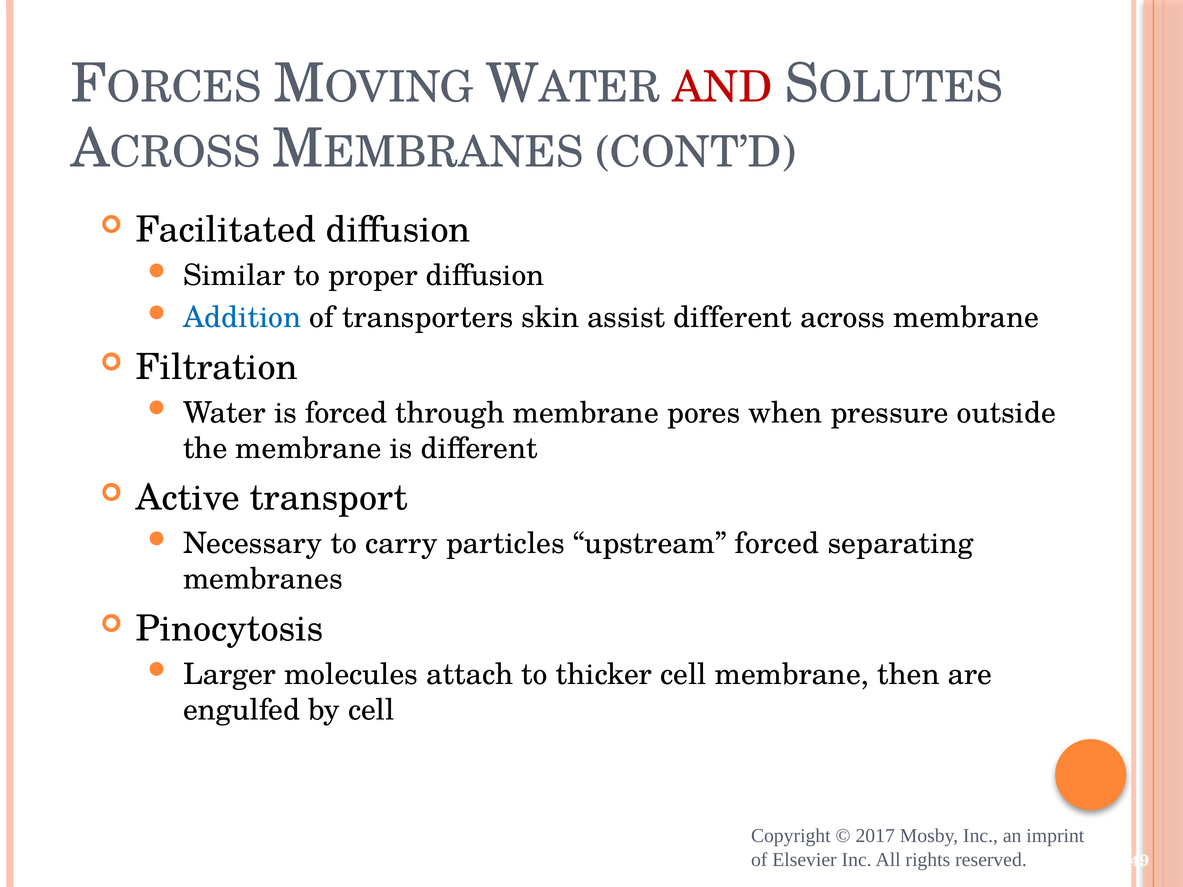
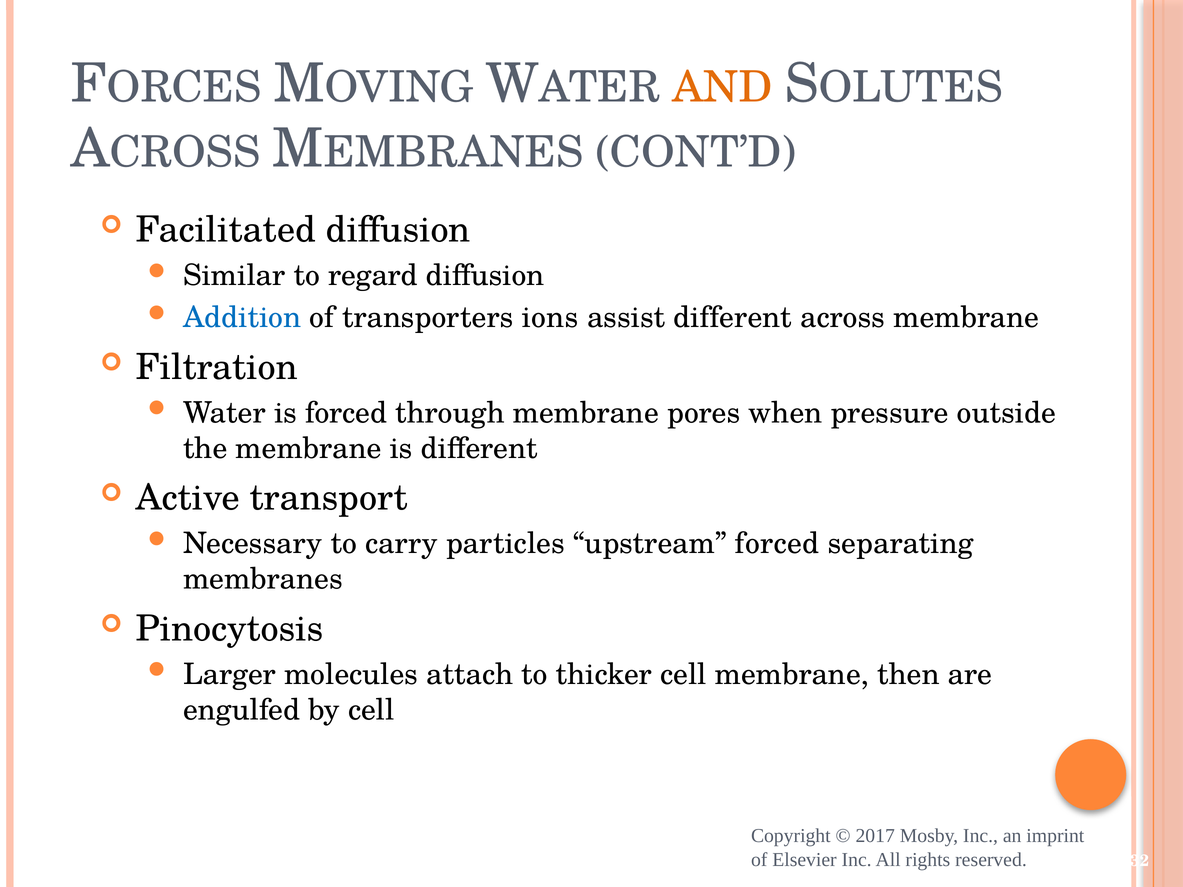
AND colour: red -> orange (722, 87)
proper: proper -> regard (373, 276)
skin: skin -> ions (550, 318)
49: 49 -> 32 (1140, 861)
